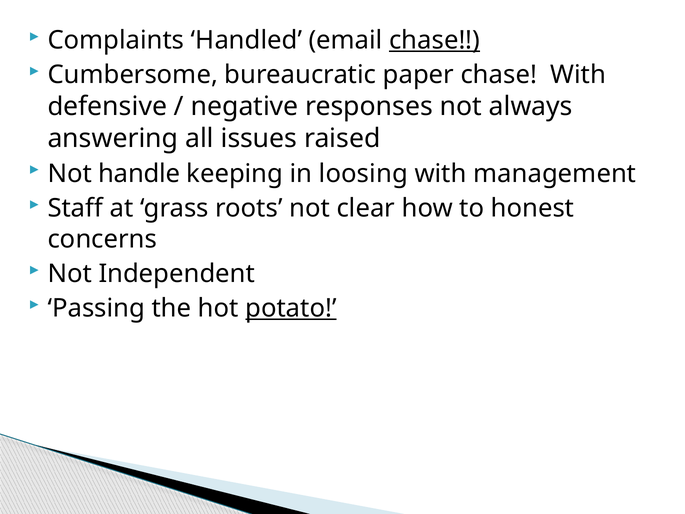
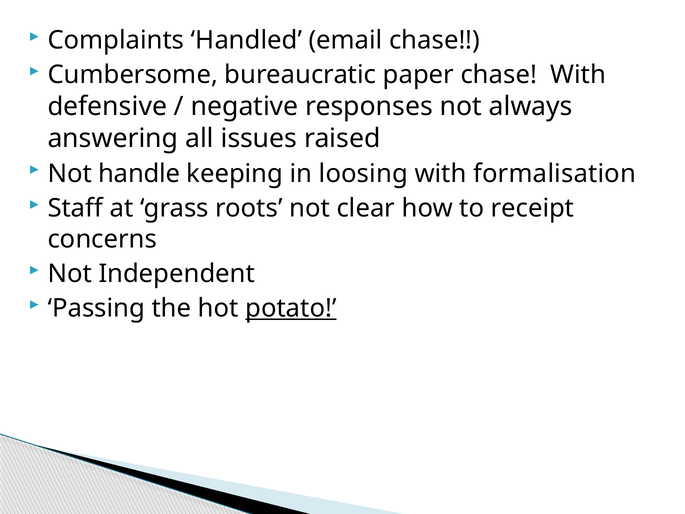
chase underline: present -> none (435, 40)
management: management -> formalisation (555, 173)
honest: honest -> receipt (533, 208)
